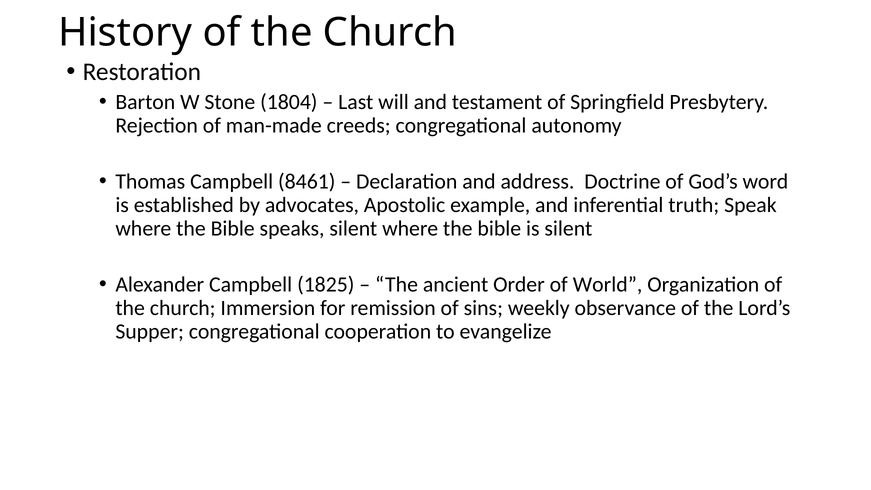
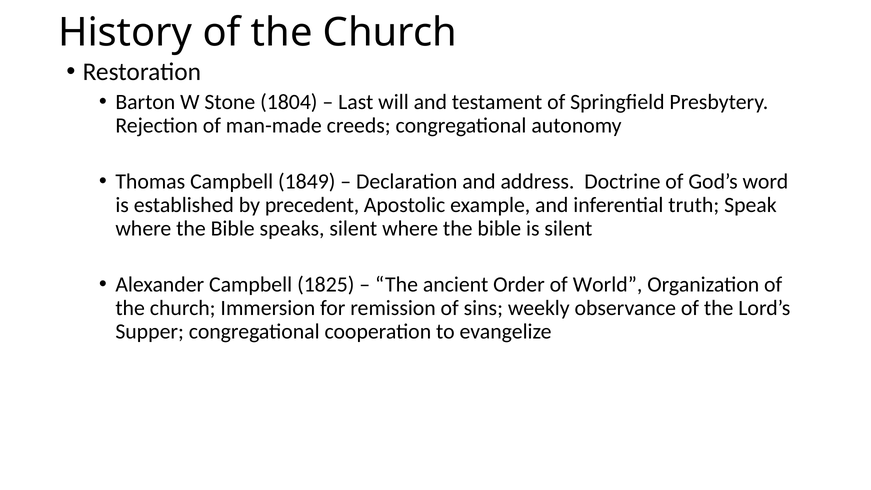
8461: 8461 -> 1849 (307, 182)
advocates: advocates -> precedent (312, 205)
